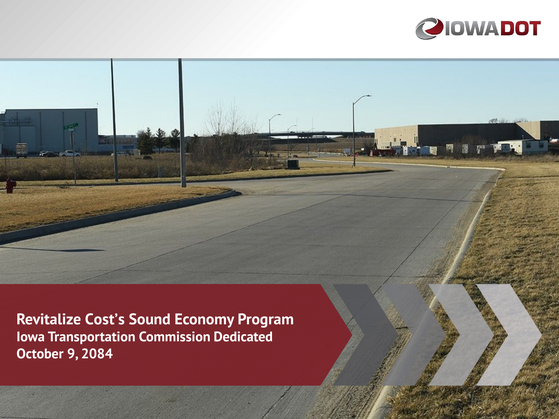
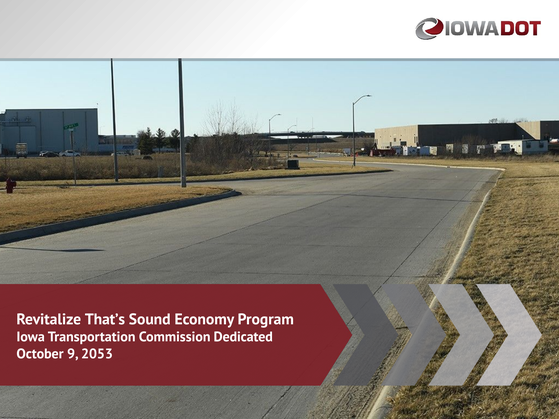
Cost’s: Cost’s -> That’s (105, 320)
2084: 2084 -> 2053 (97, 354)
